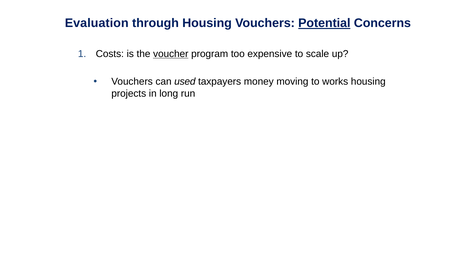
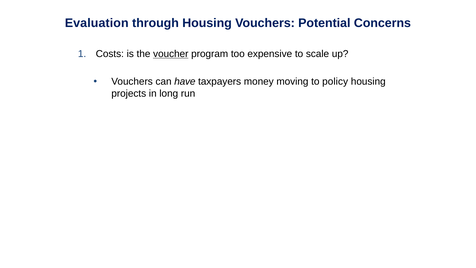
Potential underline: present -> none (324, 23)
used: used -> have (185, 82)
works: works -> policy (335, 82)
